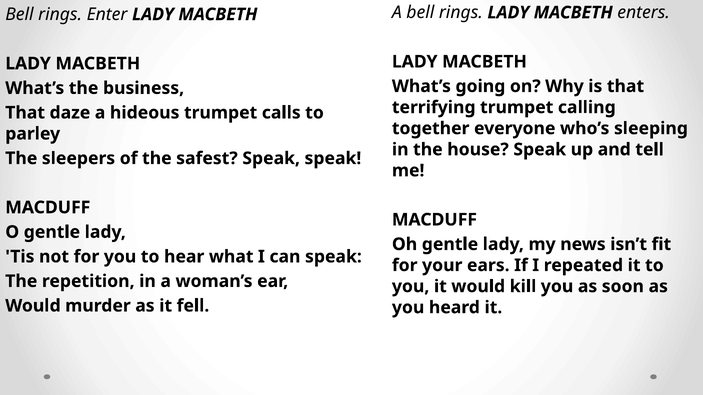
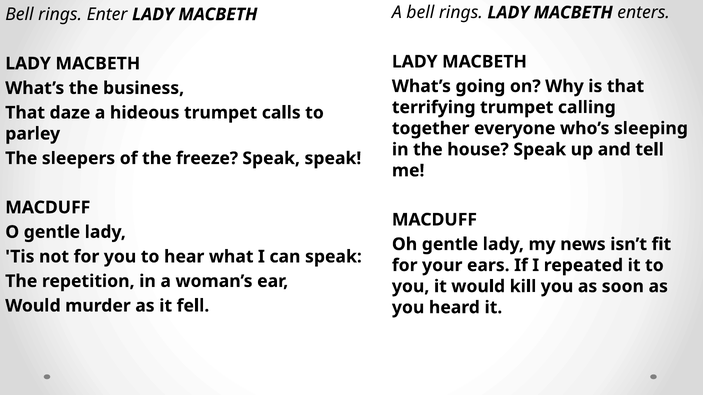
safest: safest -> freeze (207, 158)
